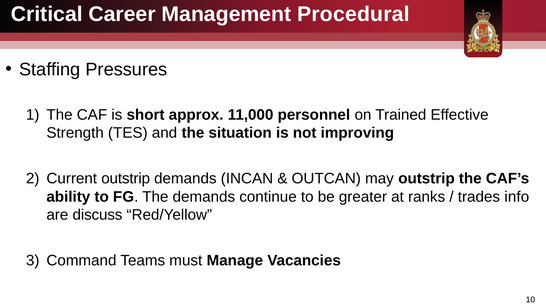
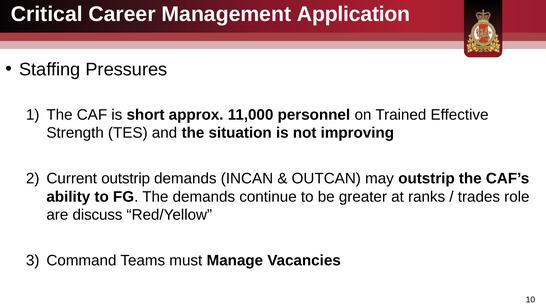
Procedural: Procedural -> Application (354, 14)
info: info -> role (517, 197)
